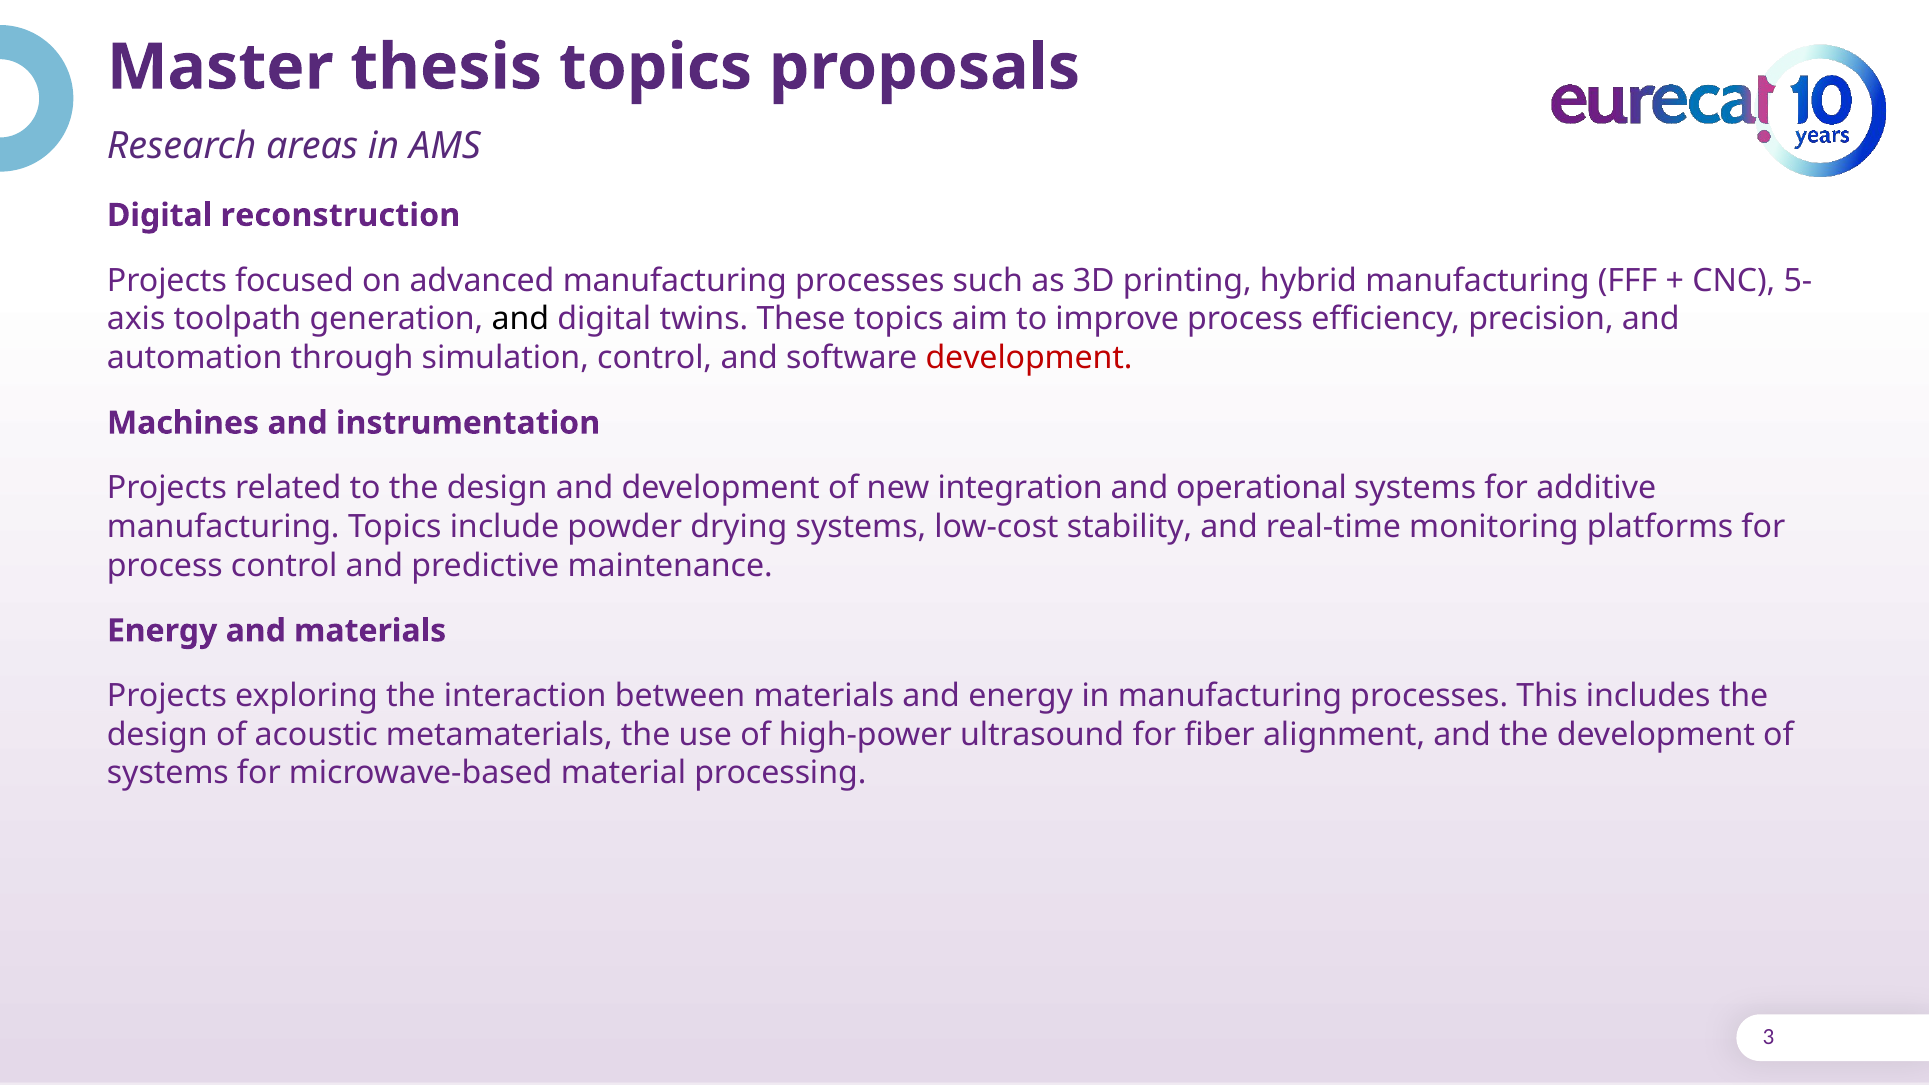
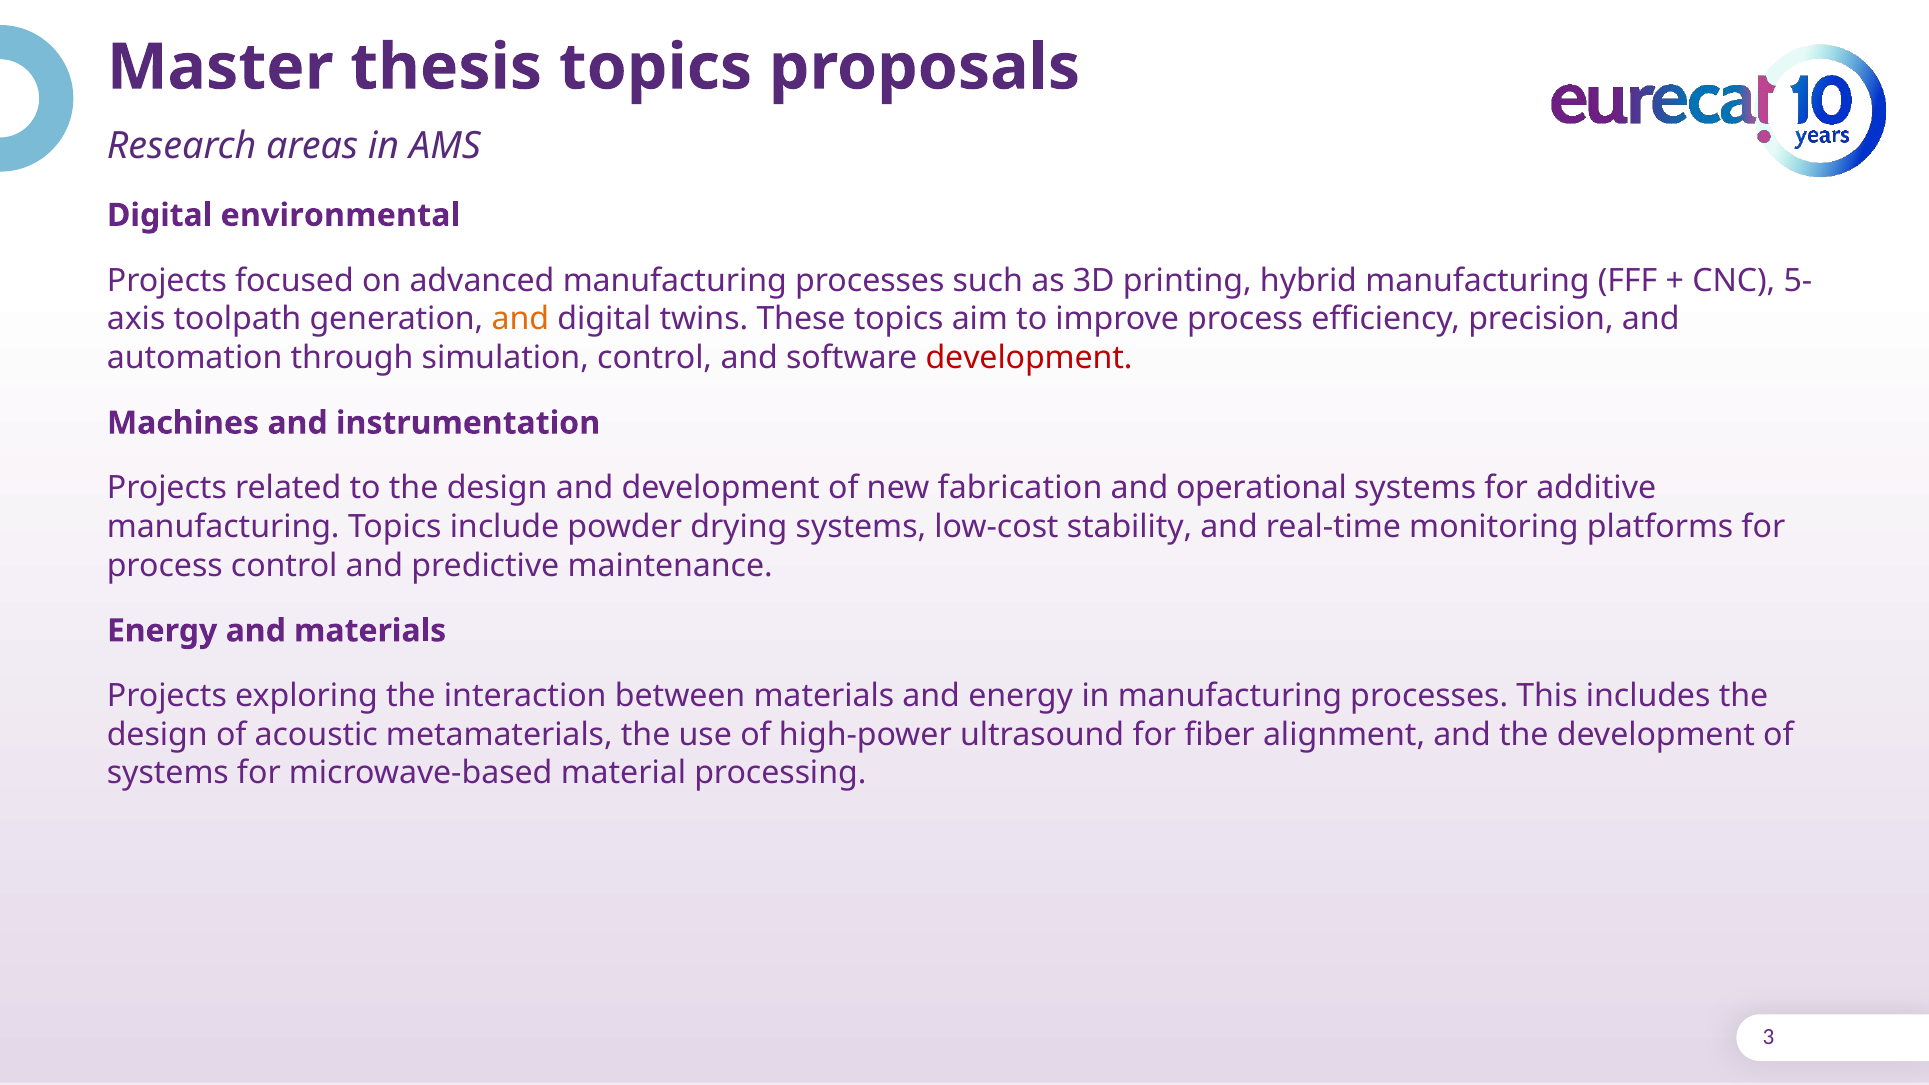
reconstruction: reconstruction -> environmental (340, 215)
and colour: black -> orange (520, 319)
integration: integration -> fabrication (1020, 488)
